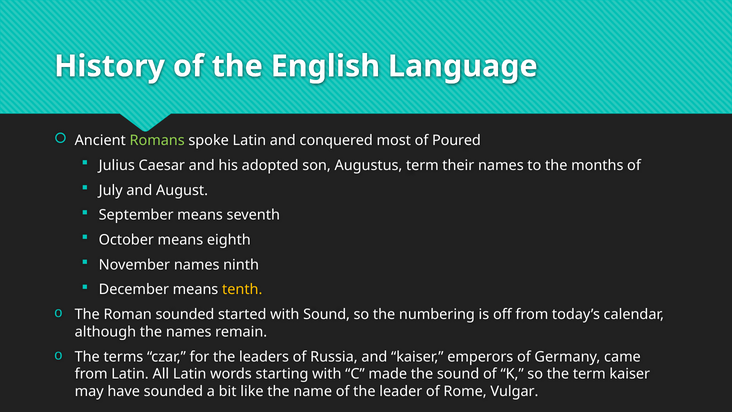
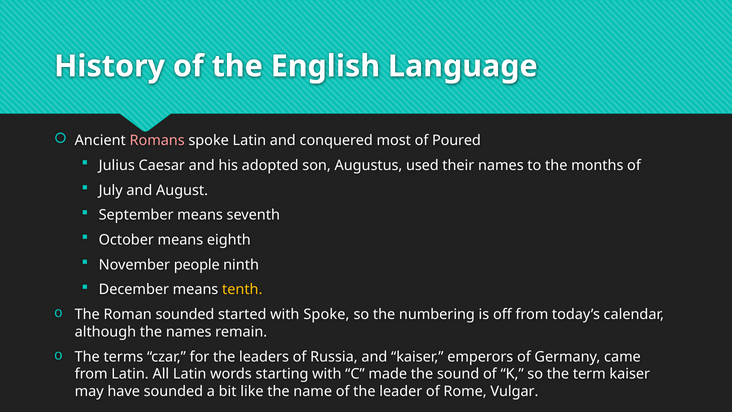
Romans colour: light green -> pink (157, 141)
Augustus term: term -> used (422, 165)
November names: names -> people (197, 265)
with Sound: Sound -> Spoke (326, 314)
